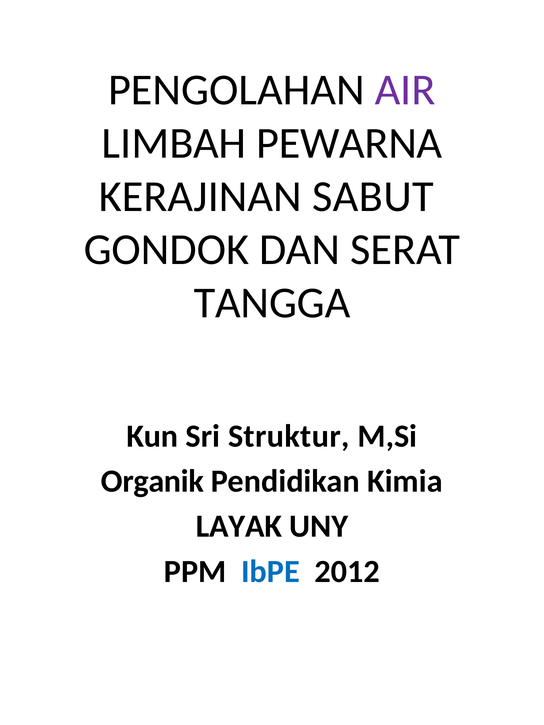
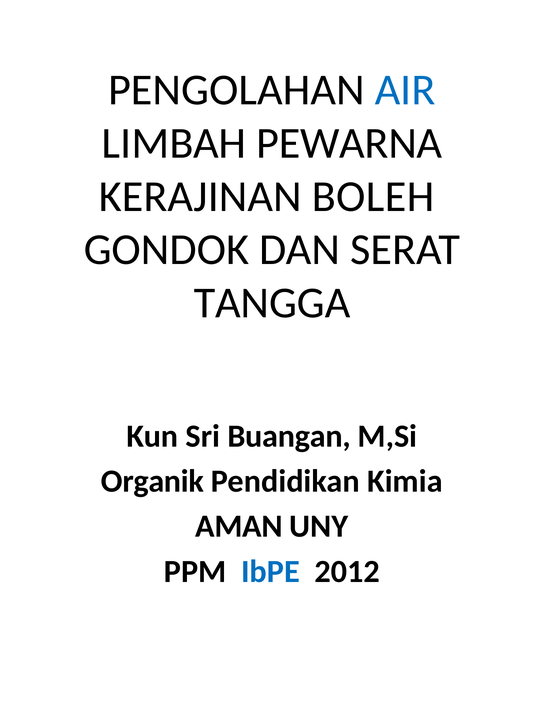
AIR colour: purple -> blue (405, 90)
SABUT: SABUT -> BOLEH (373, 197)
Struktur: Struktur -> Buangan (289, 436)
LAYAK: LAYAK -> AMAN (239, 527)
